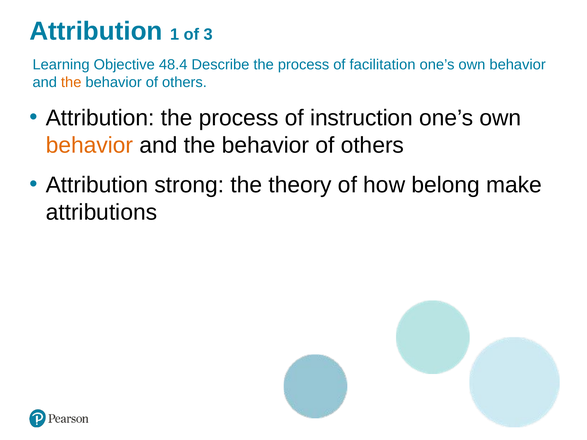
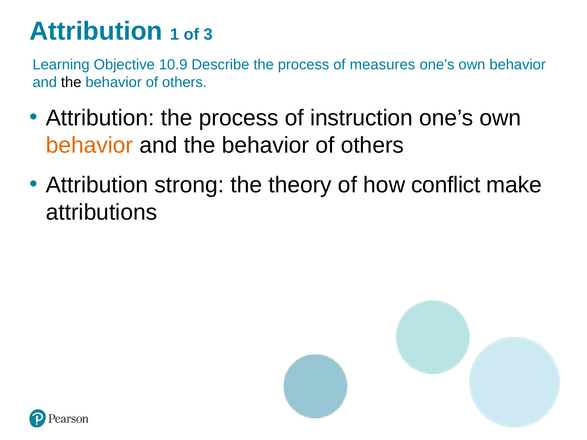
48.4: 48.4 -> 10.9 (173, 65)
facilitation: facilitation -> measures (383, 65)
the colour: orange -> black (71, 82)
belong: belong -> conflict (446, 185)
